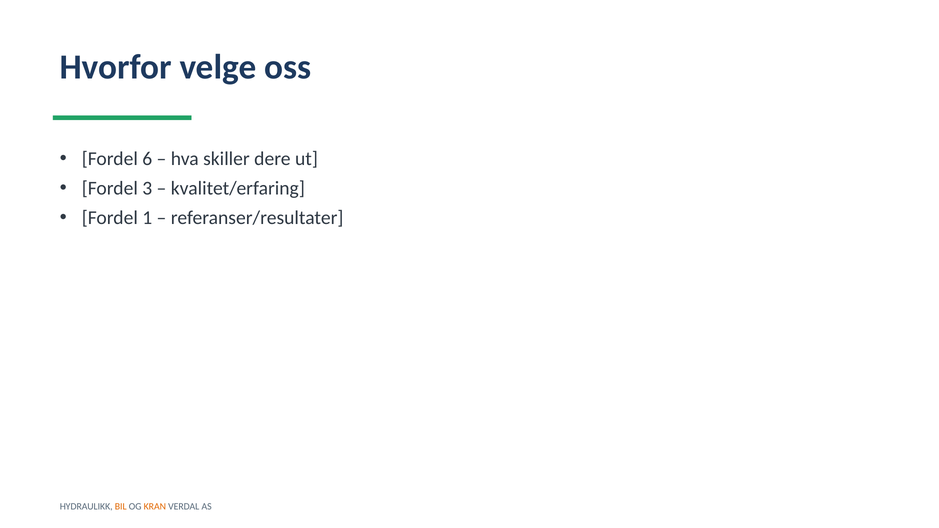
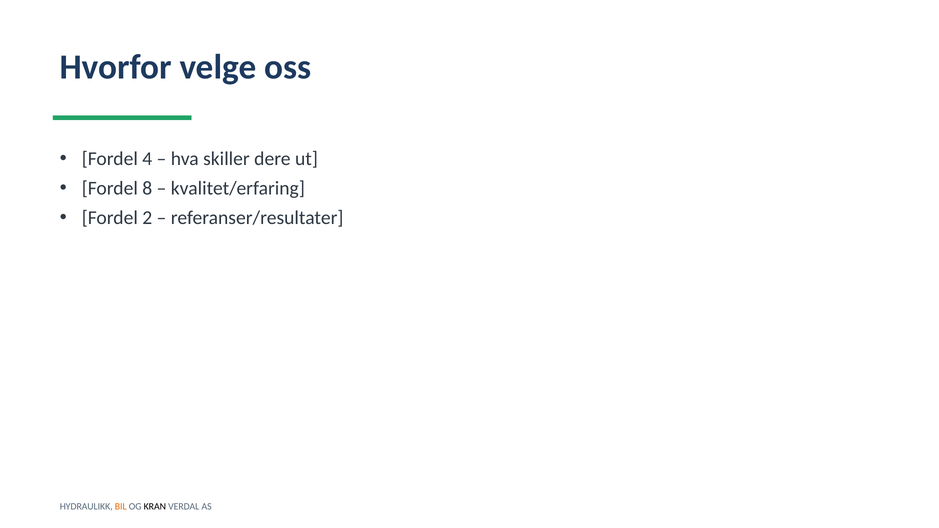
6: 6 -> 4 (147, 159)
3: 3 -> 8 (147, 188)
1: 1 -> 2 (147, 218)
KRAN colour: orange -> black (155, 507)
